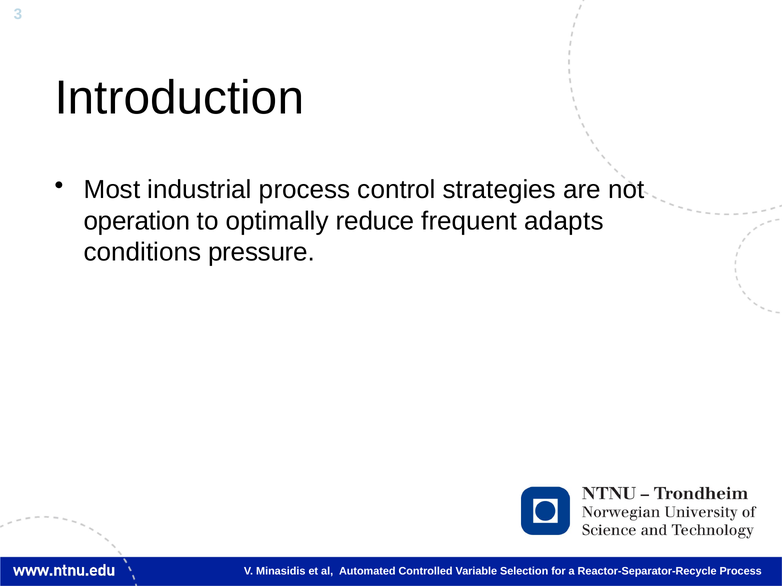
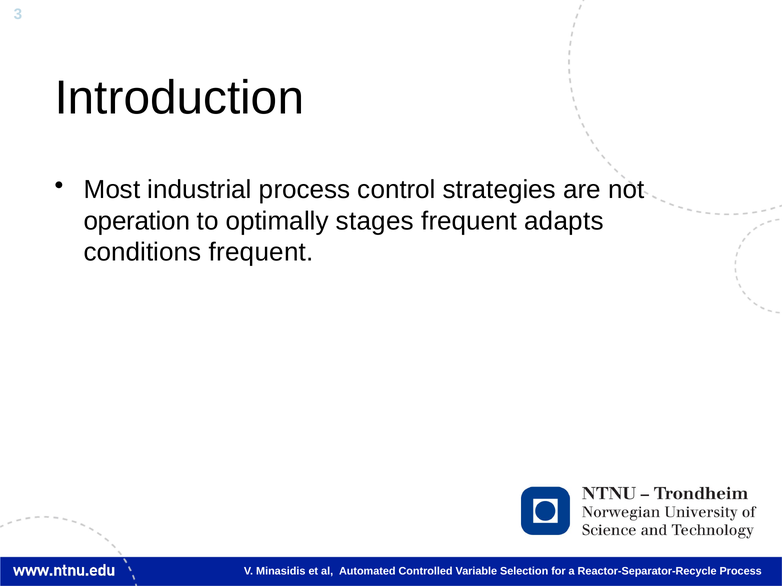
reduce: reduce -> stages (375, 221)
conditions pressure: pressure -> frequent (261, 253)
